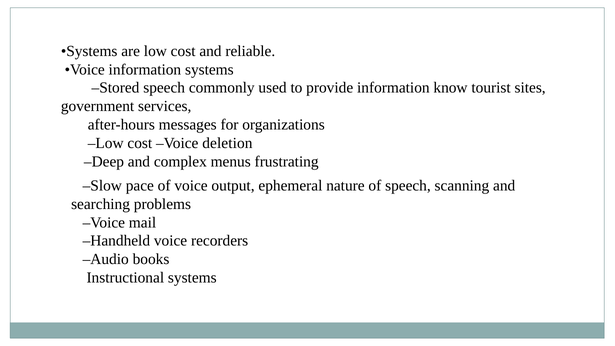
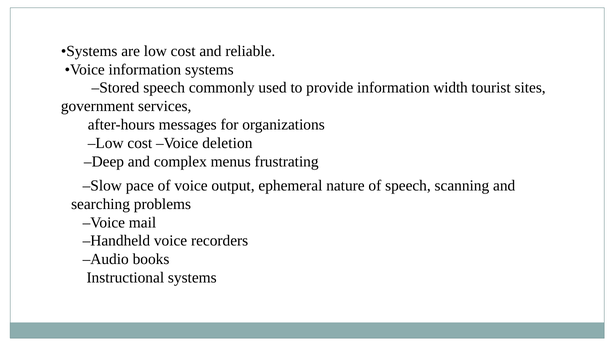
know: know -> width (451, 88)
